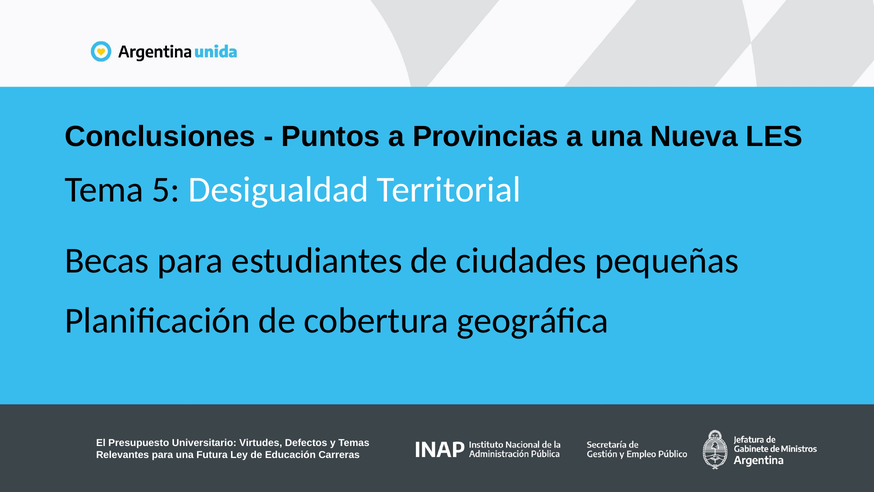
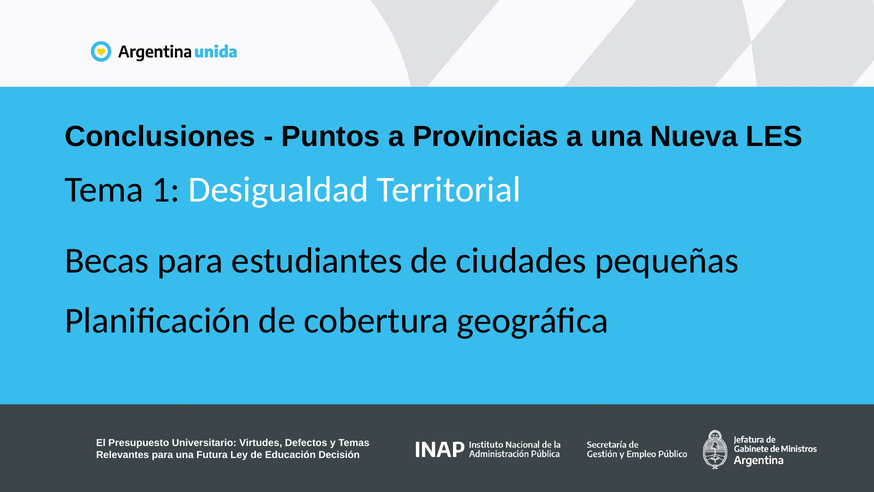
5: 5 -> 1 (166, 190)
Carreras: Carreras -> Decisión (339, 455)
